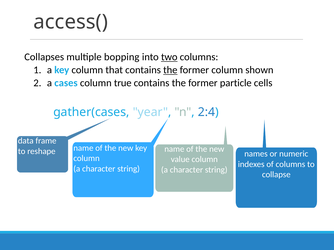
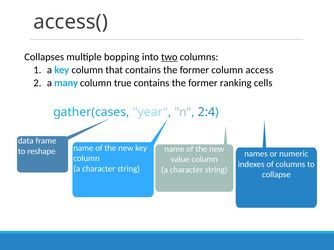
the underline: present -> none (170, 70)
shown: shown -> access (259, 70)
cases: cases -> many (66, 83)
particle: particle -> ranking (236, 83)
